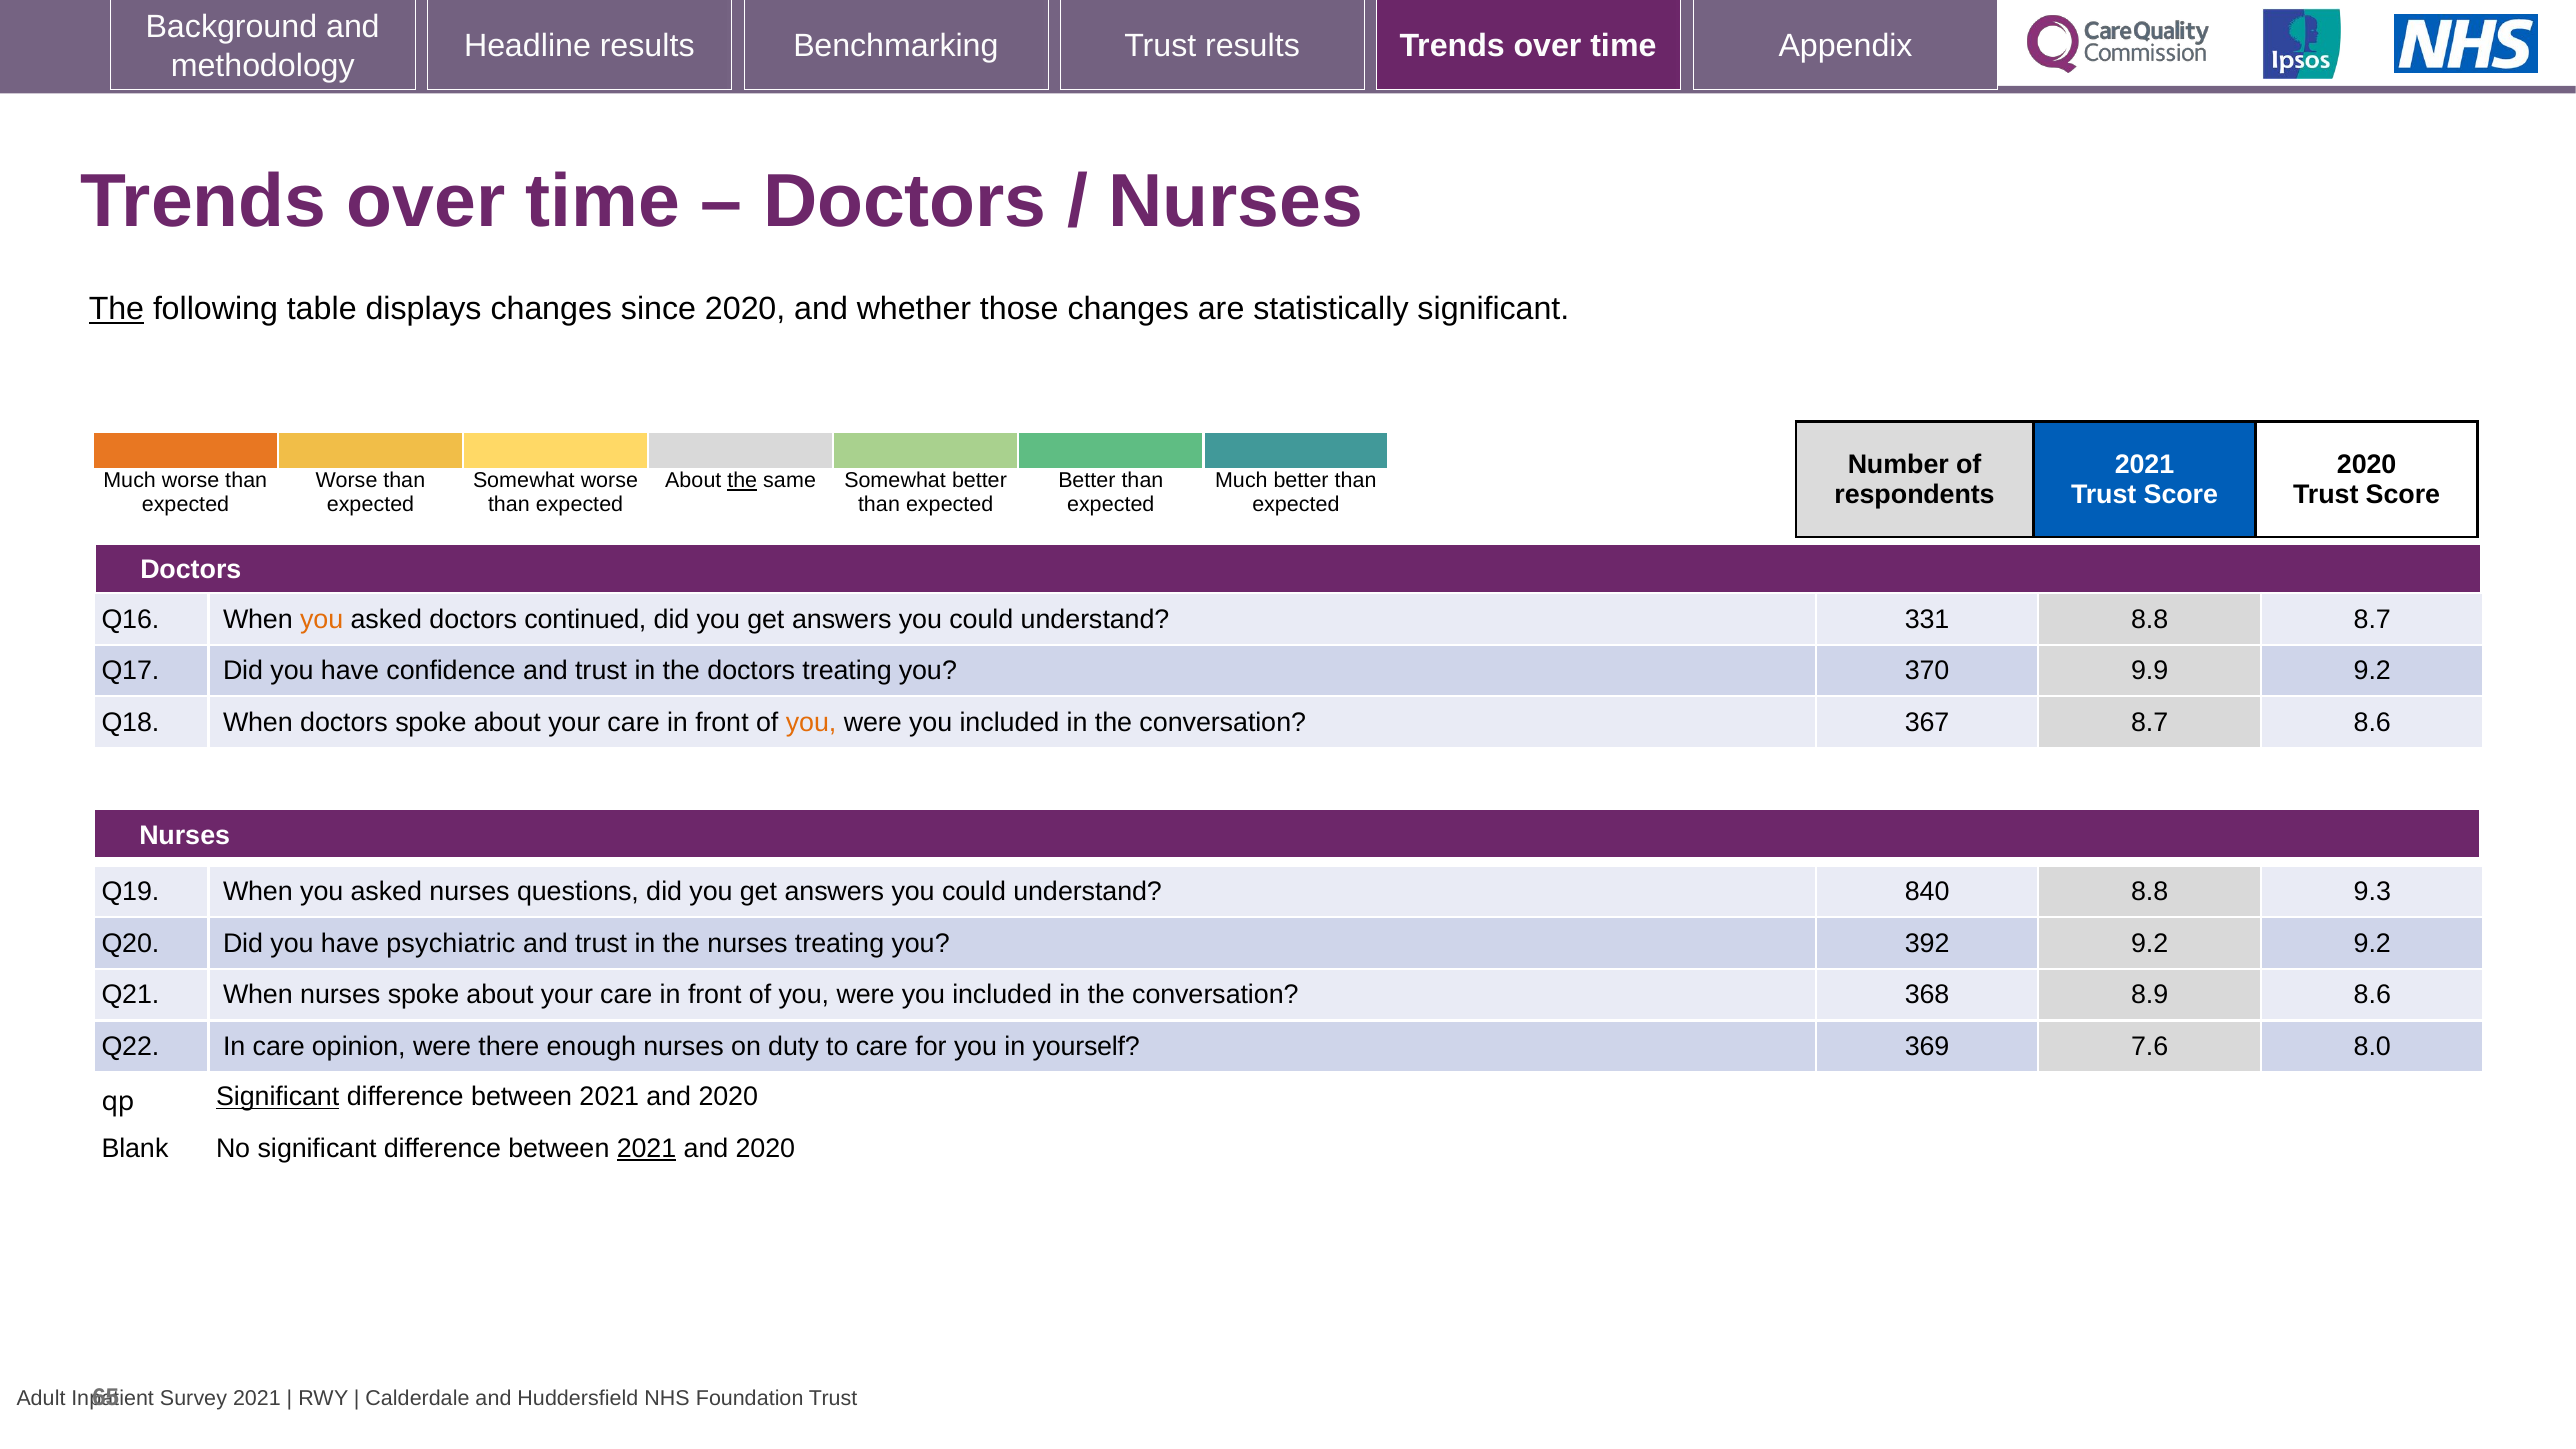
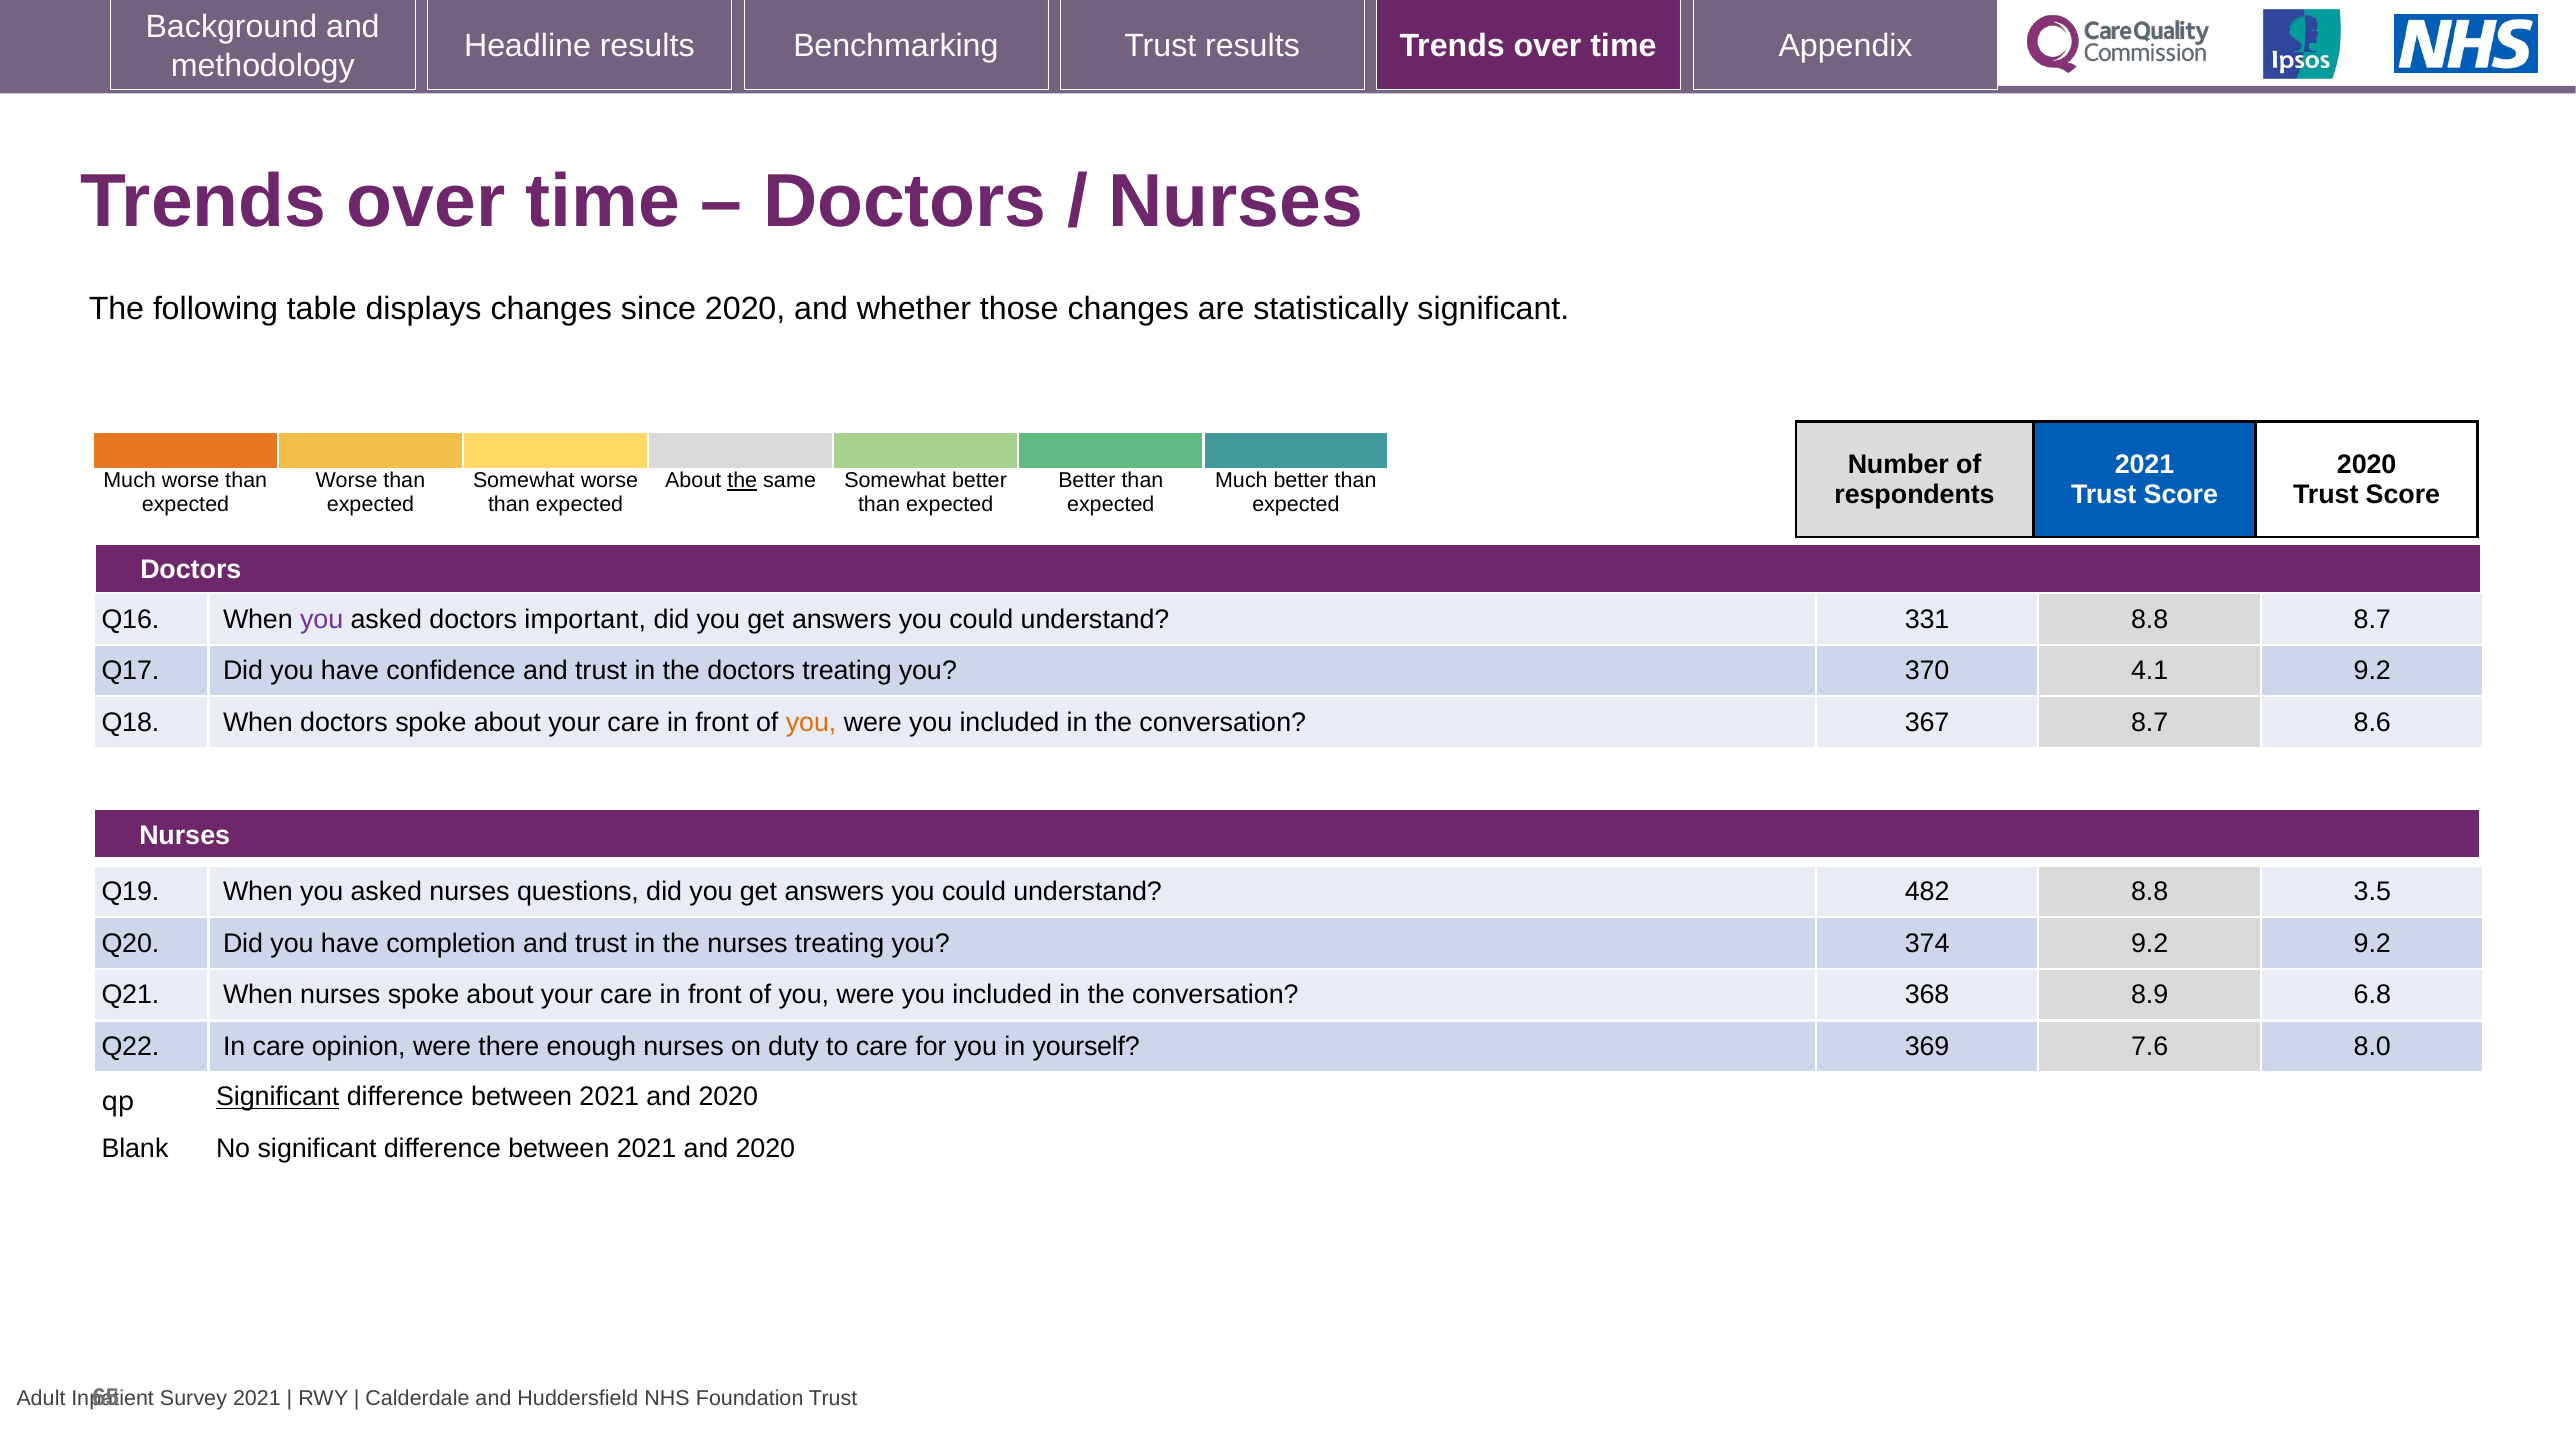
The underline: present -> none (116, 309)
you colour: orange -> purple (322, 619)
continued: continued -> important (585, 619)
9.9: 9.9 -> 4.1 (2150, 671)
840: 840 -> 482 (1927, 892)
9.3: 9.3 -> 3.5 (2372, 892)
psychiatric: psychiatric -> completion (451, 943)
392: 392 -> 374 (1927, 943)
8.9 8.6: 8.6 -> 6.8 (2372, 995)
2021 underline: present -> none (647, 1149)
